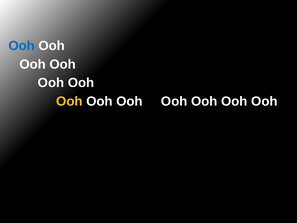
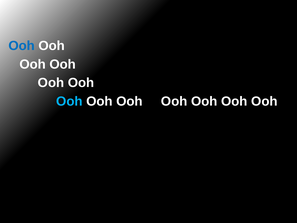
Ooh colour: yellow -> light blue (69, 101)
